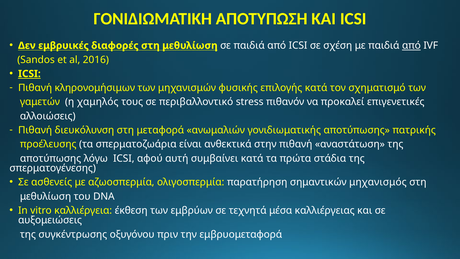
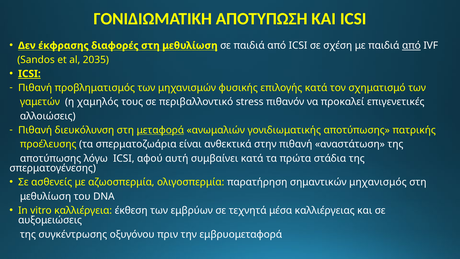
εμβρυικές: εμβρυικές -> έκφρασης (63, 46)
2016: 2016 -> 2035 (96, 60)
κληρονομήσιμων: κληρονομήσιμων -> προβληματισμός (95, 88)
μεταφορά underline: none -> present (160, 130)
